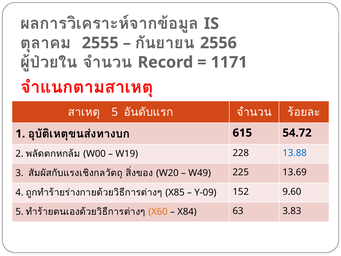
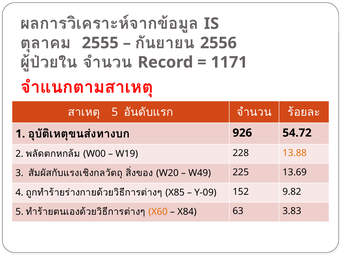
615: 615 -> 926 (242, 133)
13.88 colour: blue -> orange (295, 153)
9.60: 9.60 -> 9.82 (292, 192)
